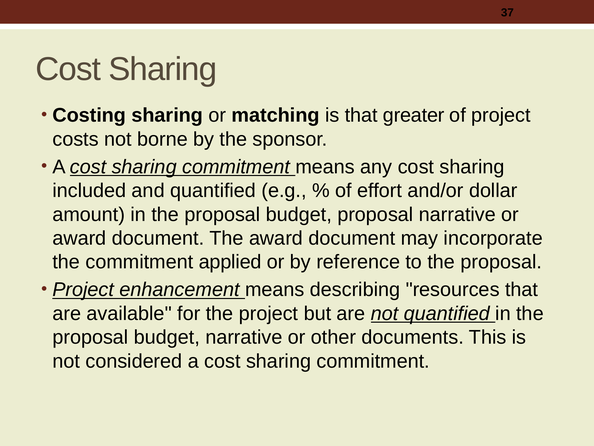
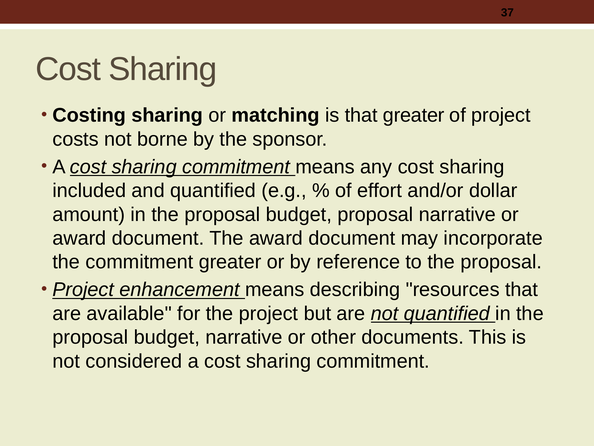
commitment applied: applied -> greater (230, 262)
